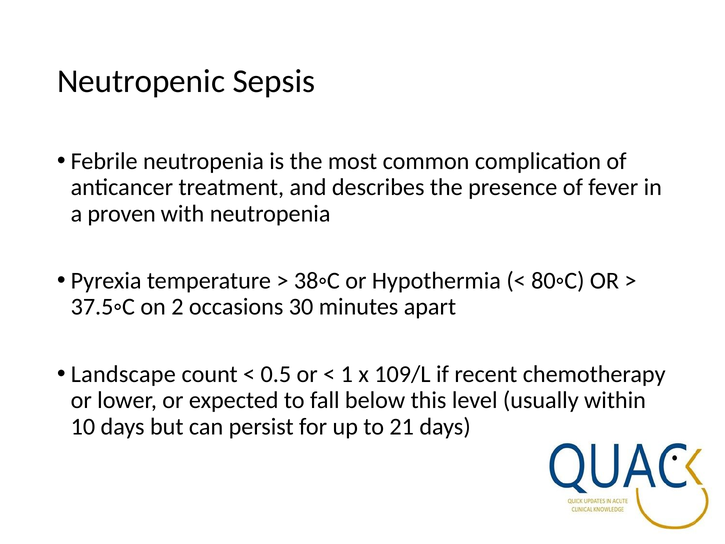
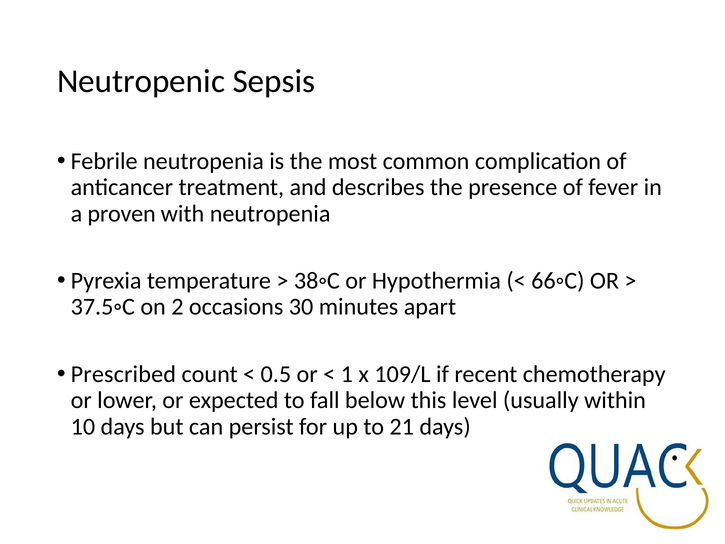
80◦C: 80◦C -> 66◦C (558, 281)
Landscape: Landscape -> Prescribed (123, 374)
